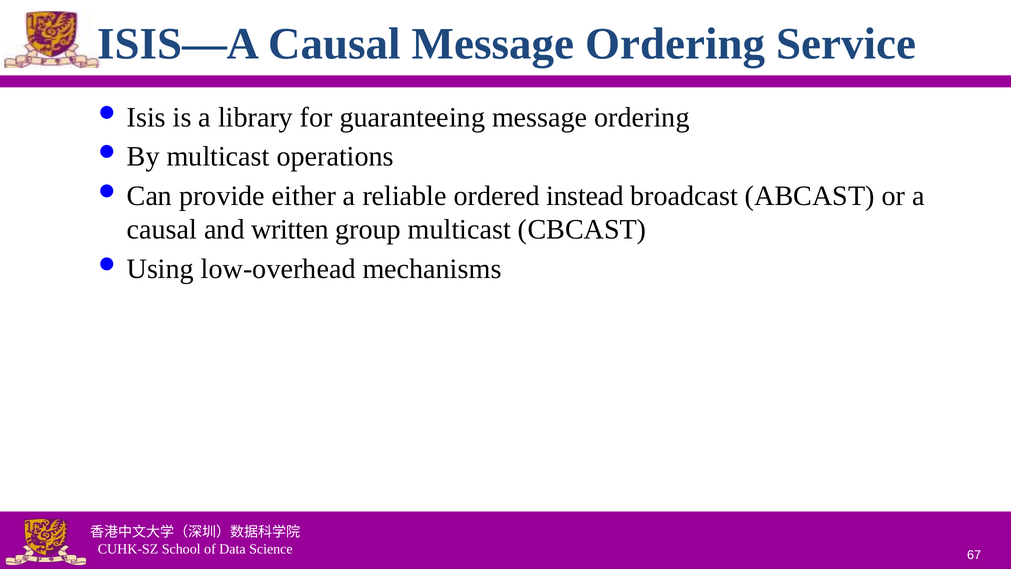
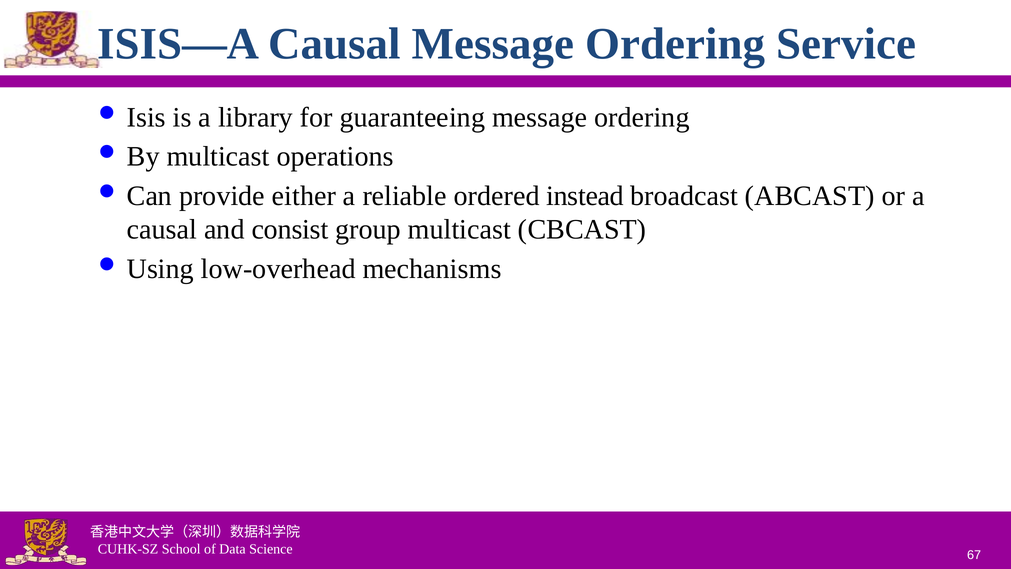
written: written -> consist (290, 230)
